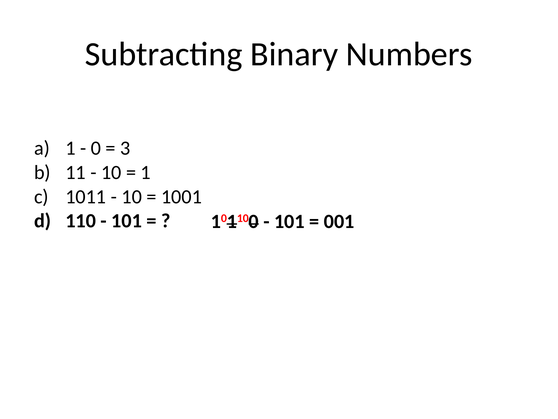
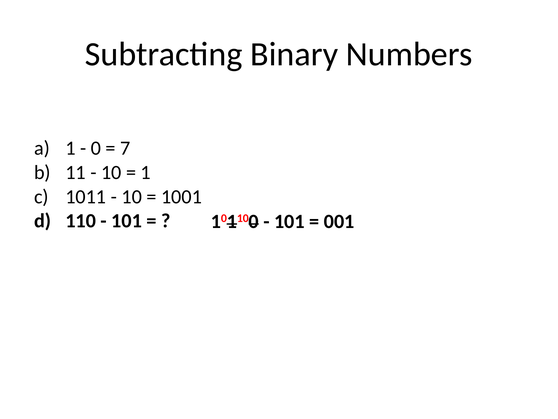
3: 3 -> 7 (125, 148)
